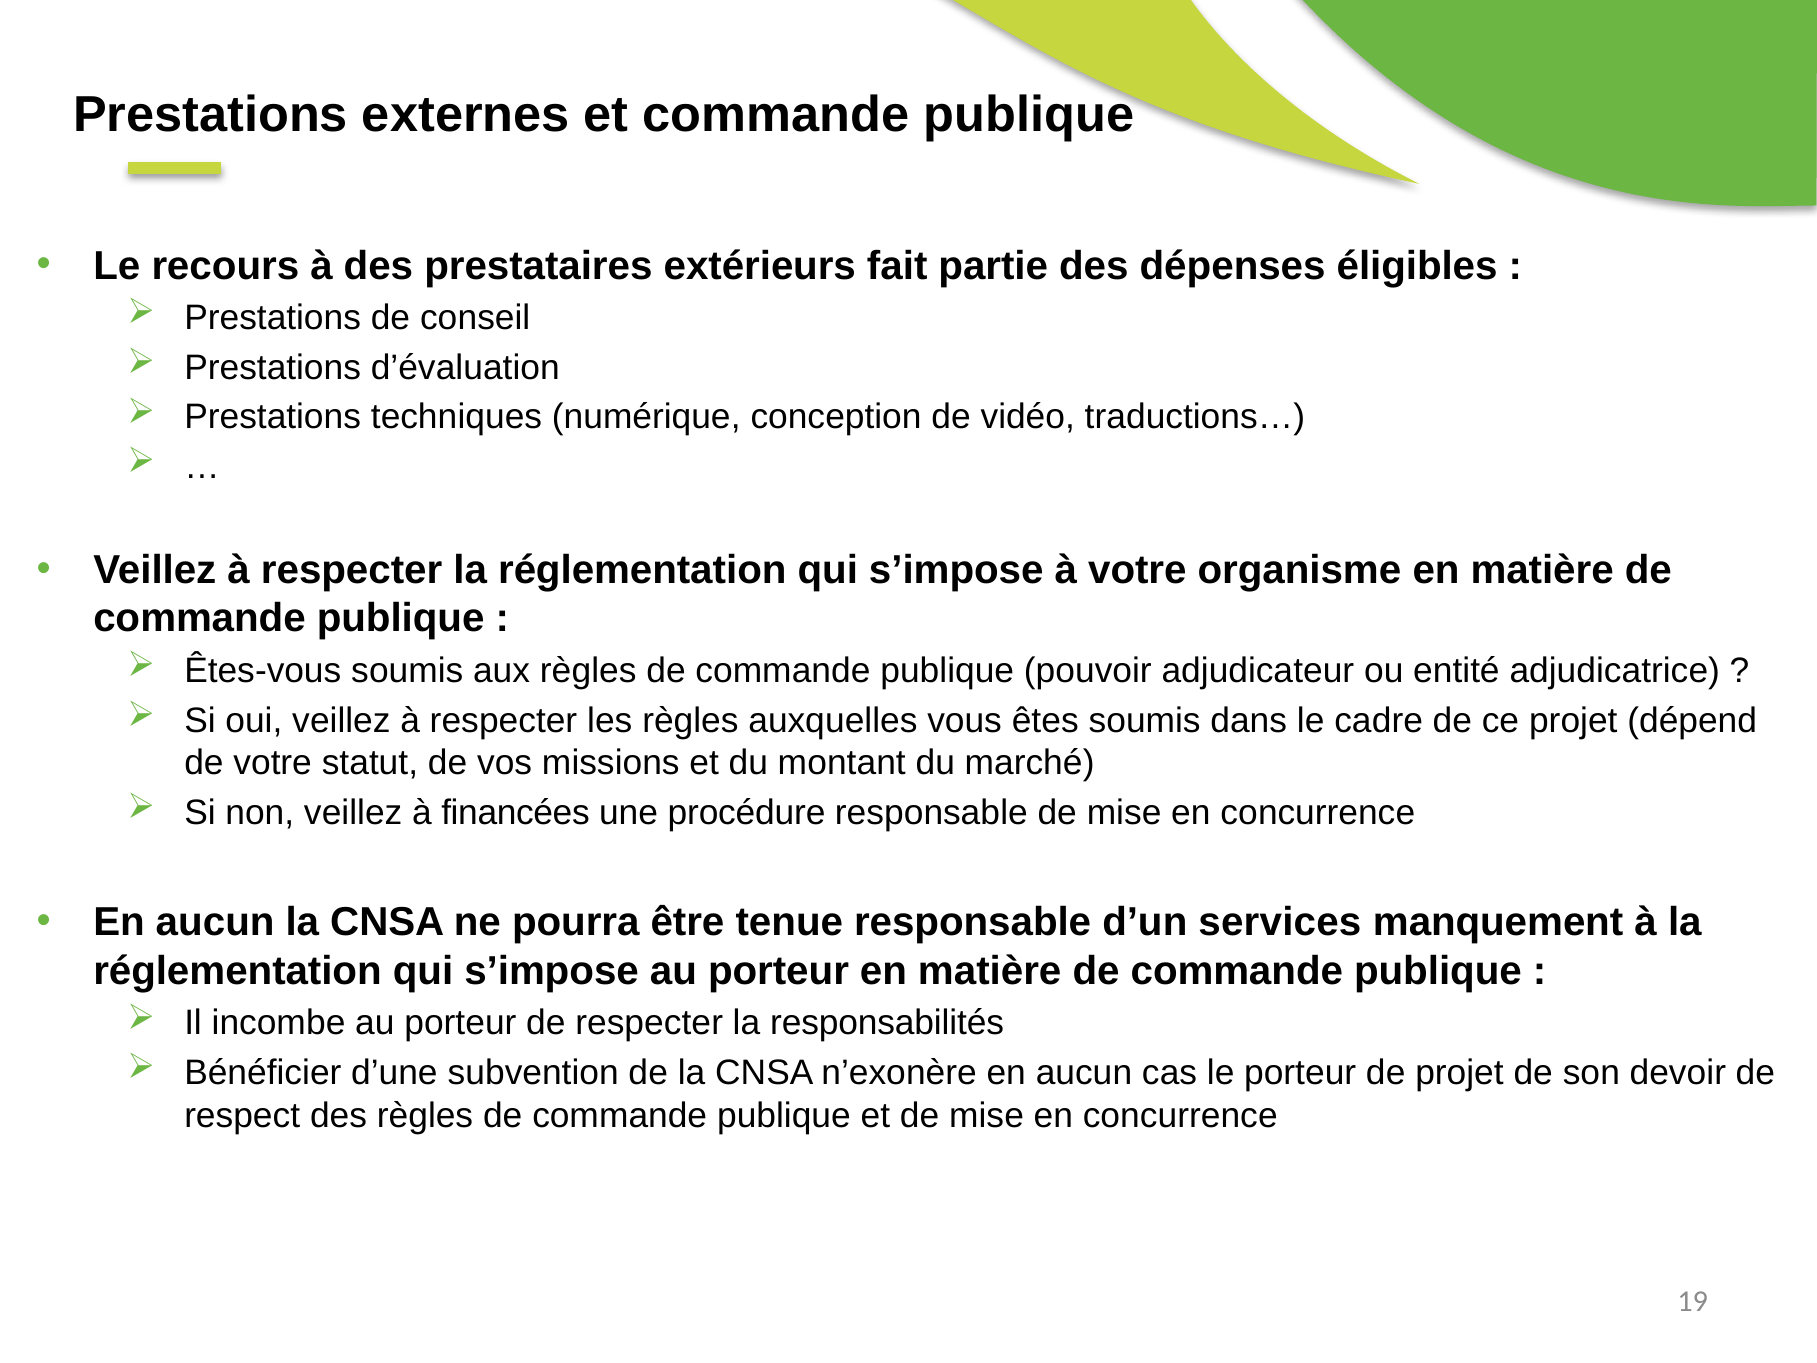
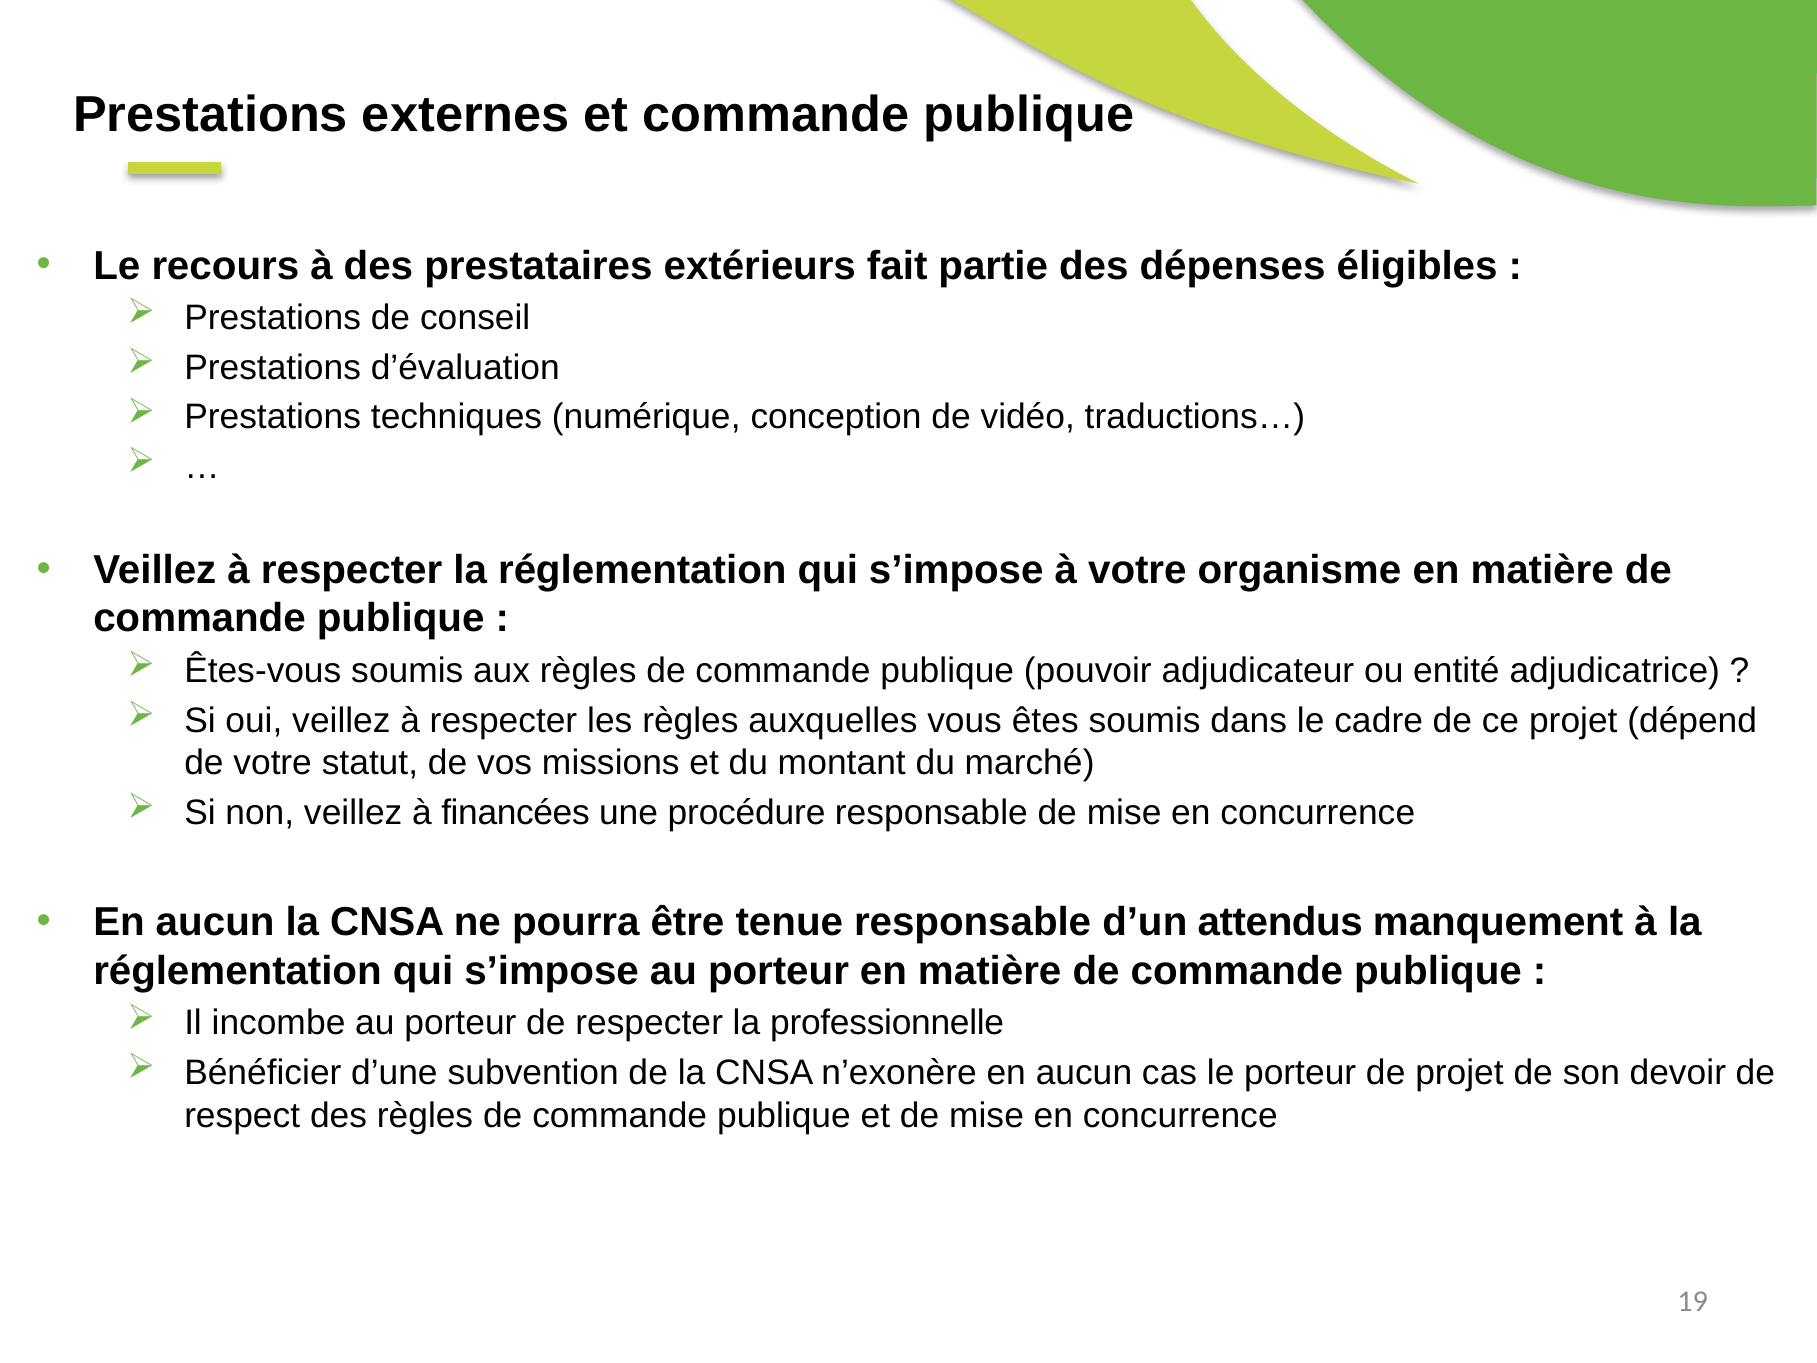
services: services -> attendus (1280, 923)
responsabilités: responsabilités -> professionnelle (887, 1023)
